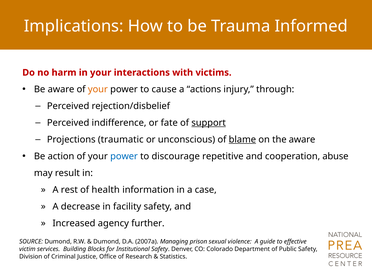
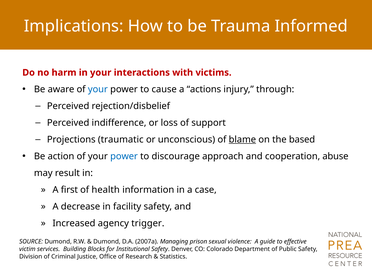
your colour: orange -> blue (98, 89)
fate: fate -> loss (169, 123)
support underline: present -> none (209, 123)
the aware: aware -> based (302, 140)
repetitive: repetitive -> approach (223, 156)
rest: rest -> first (69, 190)
further: further -> trigger (148, 223)
